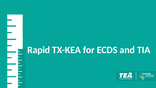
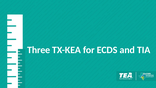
Rapid: Rapid -> Three (39, 50)
